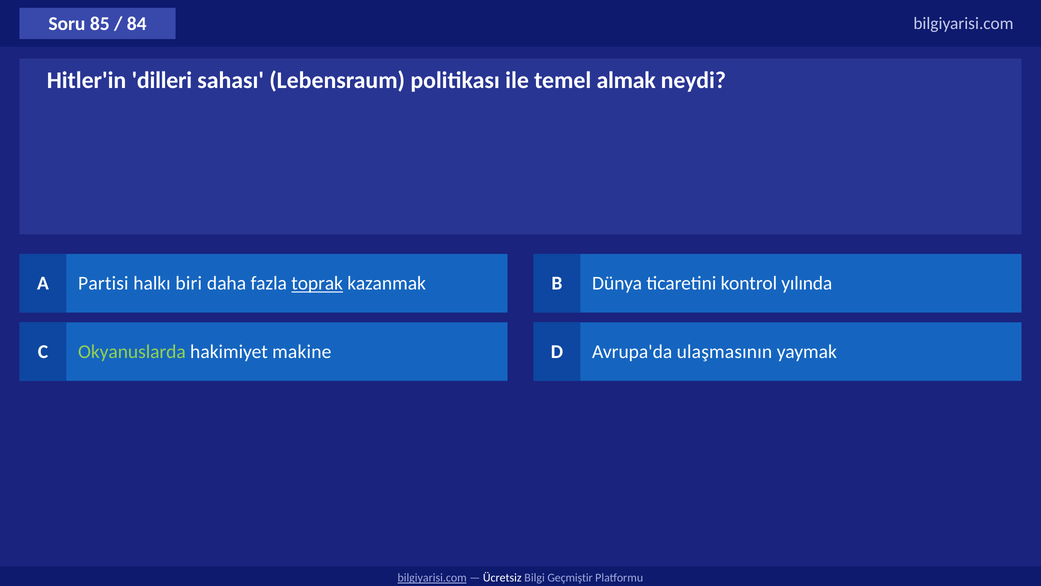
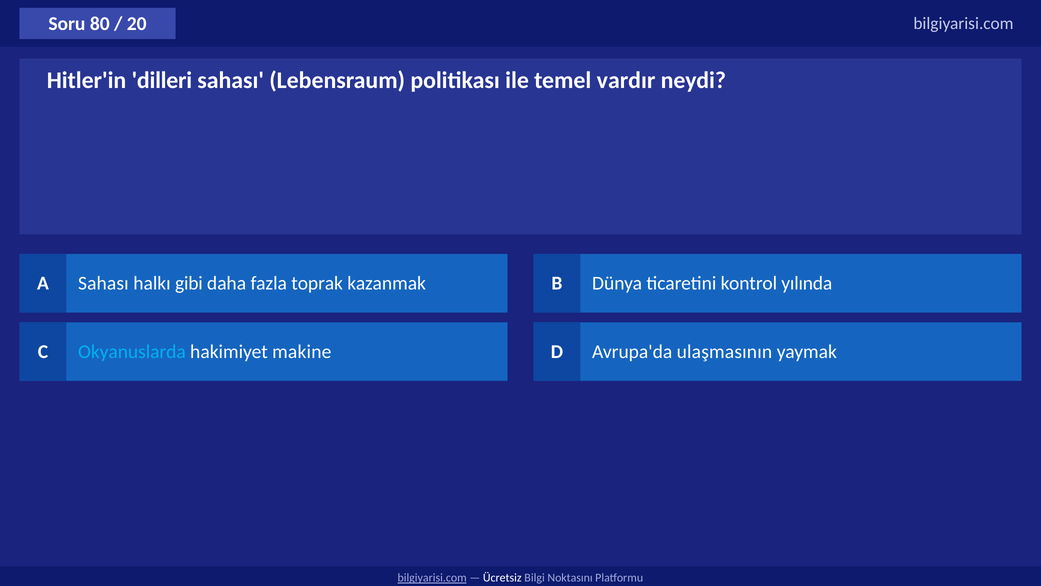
85: 85 -> 80 (100, 24)
84: 84 -> 20 (137, 24)
almak: almak -> vardır (626, 80)
A Partisi: Partisi -> Sahası (103, 283)
biri: biri -> gibi (189, 283)
toprak underline: present -> none (317, 283)
Okyanuslarda colour: light green -> light blue (132, 352)
Geçmiştir: Geçmiştir -> Noktasını (570, 577)
